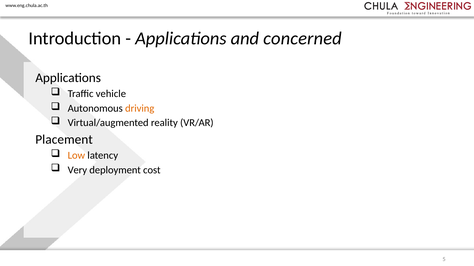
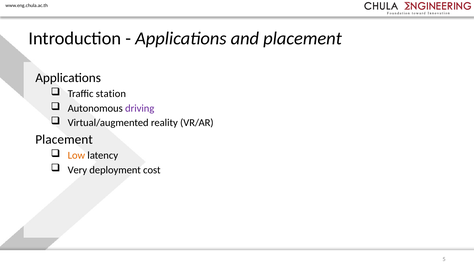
and concerned: concerned -> placement (303, 39)
vehicle: vehicle -> station (111, 94)
driving colour: orange -> purple (140, 109)
